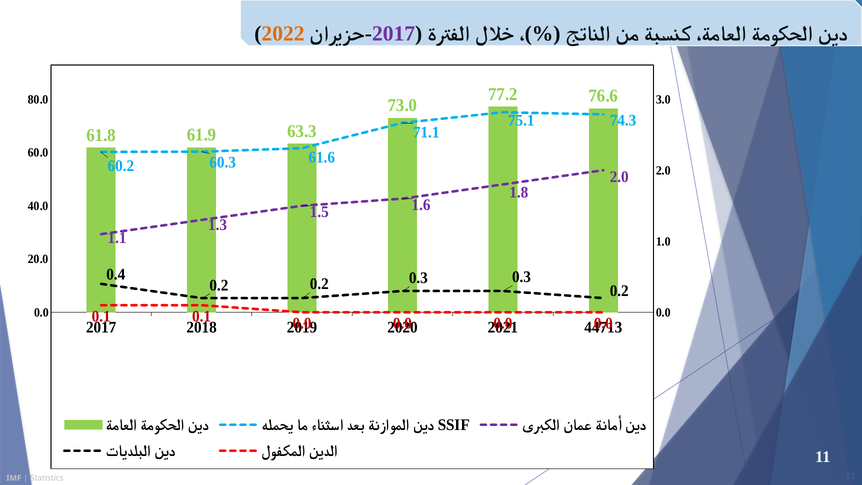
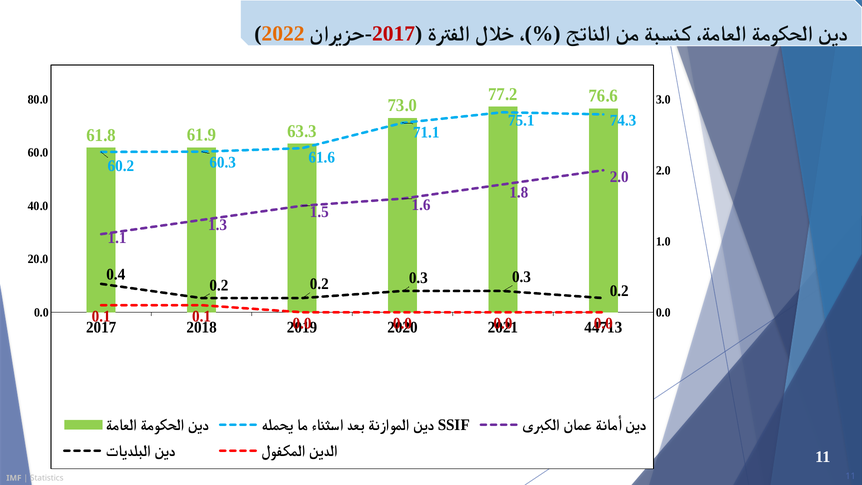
2017 colour: purple -> red (394, 34)
